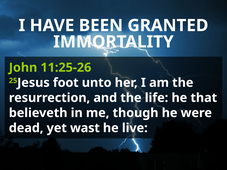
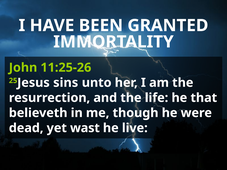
foot: foot -> sins (66, 83)
